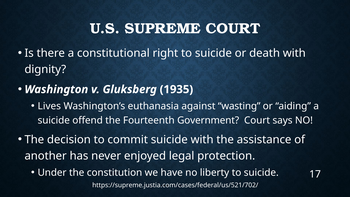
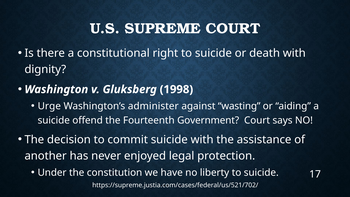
1935: 1935 -> 1998 (176, 89)
Lives: Lives -> Urge (49, 106)
euthanasia: euthanasia -> administer (153, 106)
